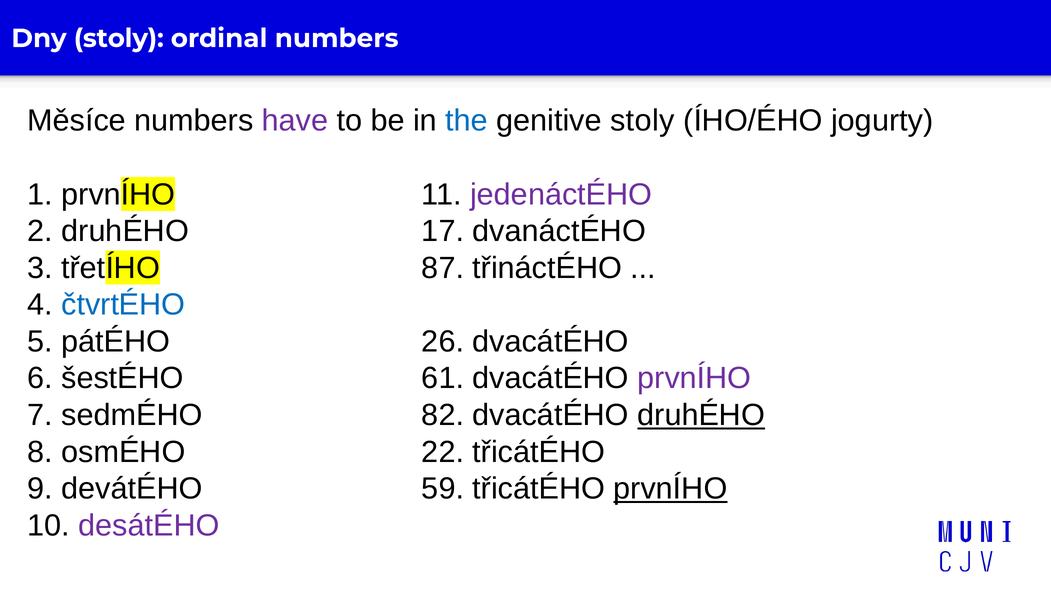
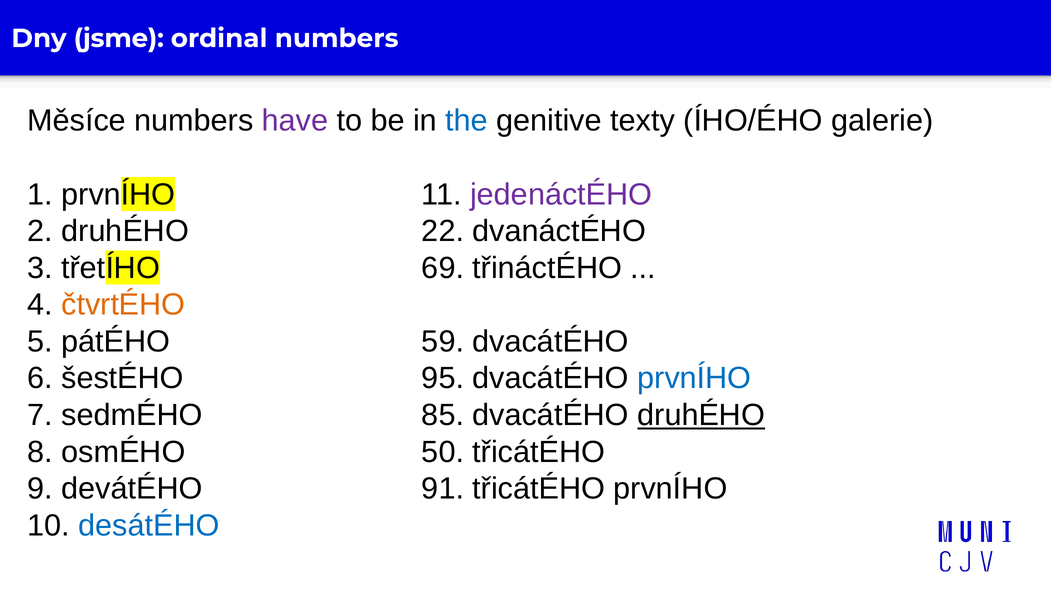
Dny stoly: stoly -> jsme (119, 38)
genitive stoly: stoly -> texty (643, 121)
jogurty: jogurty -> galerie (882, 121)
17: 17 -> 22 (443, 231)
87: 87 -> 69 (443, 268)
čtvrtÉHO colour: blue -> orange (123, 305)
26: 26 -> 59 (443, 342)
61: 61 -> 95 (443, 378)
prvnÍHO colour: purple -> blue (694, 378)
82: 82 -> 85 (443, 415)
22: 22 -> 50 (443, 452)
59: 59 -> 91 (443, 489)
prvnÍHO underline: present -> none (670, 489)
desátÉHO colour: purple -> blue (149, 526)
